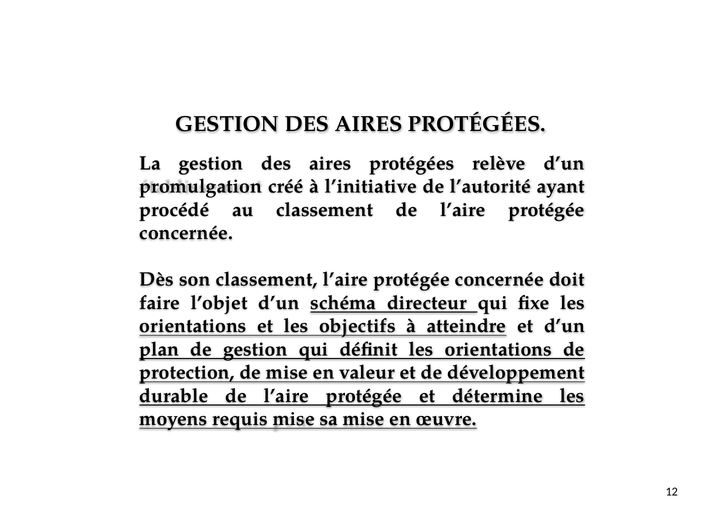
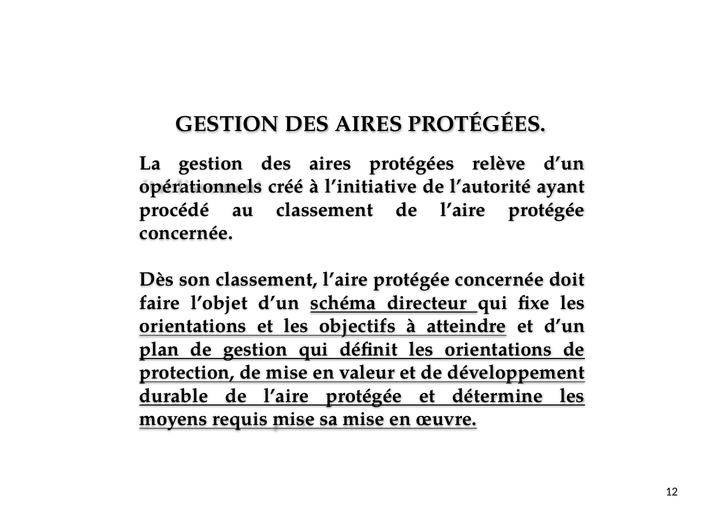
promulgation: promulgation -> opérationnels (201, 186)
